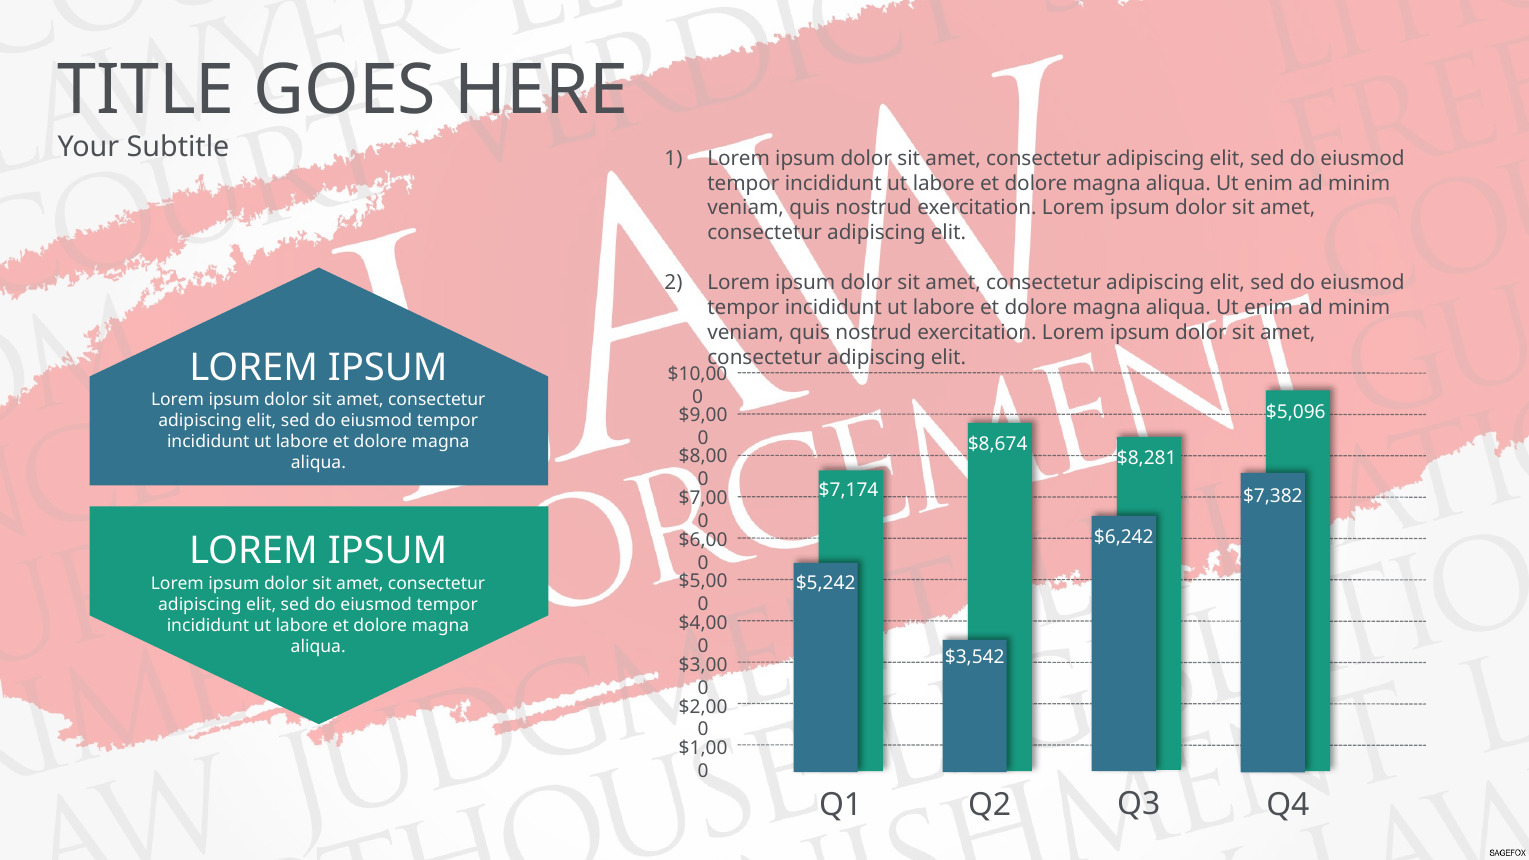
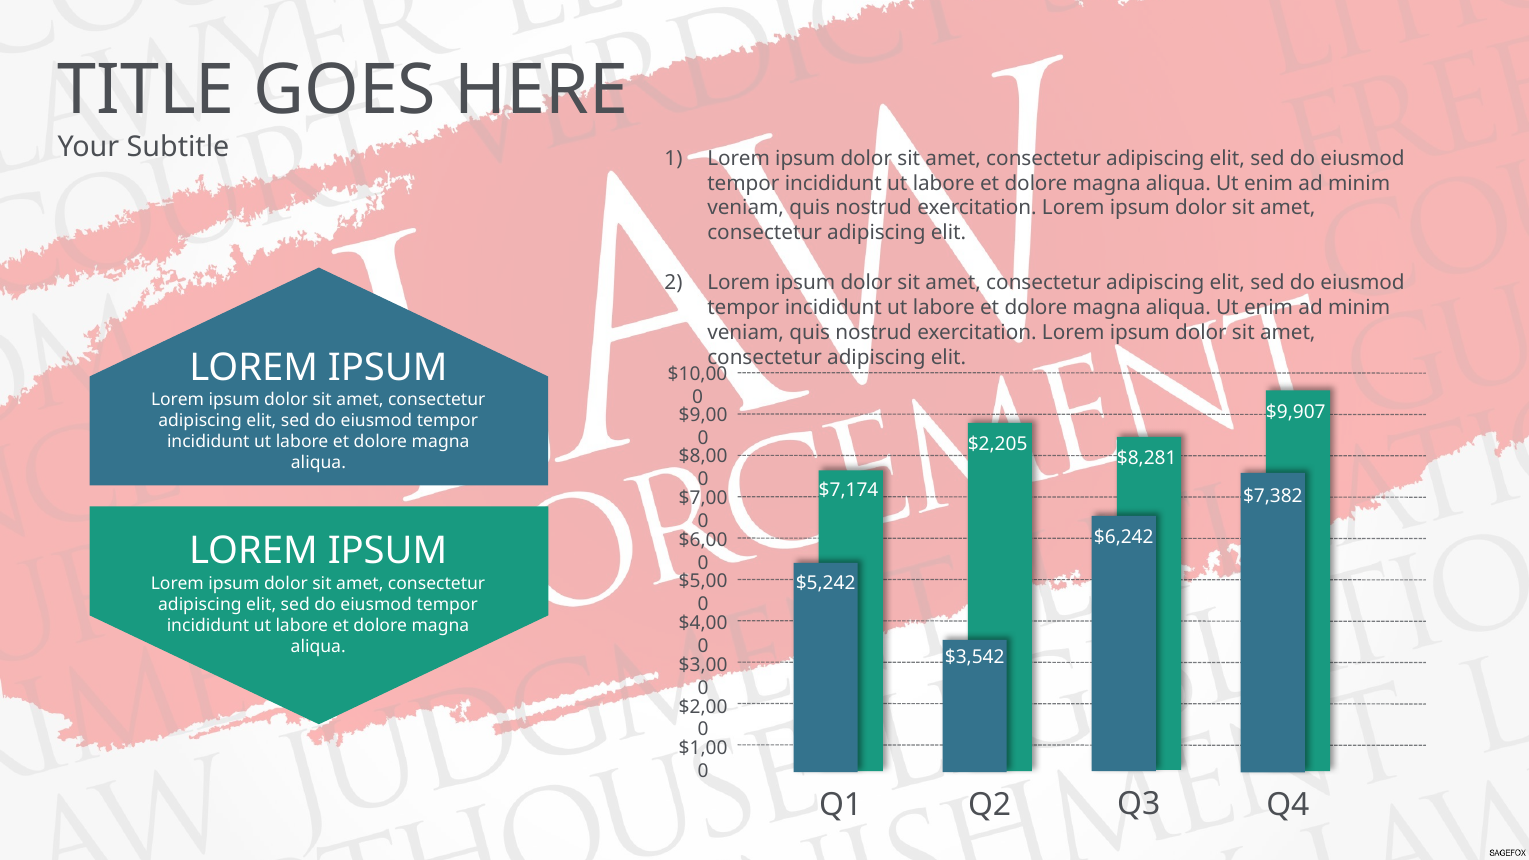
$5,096: $5,096 -> $9,907 (1296, 413)
$8,674: $8,674 -> $2,205 (998, 444)
